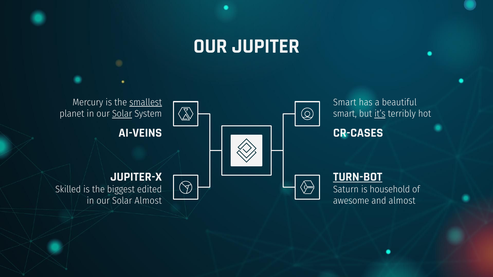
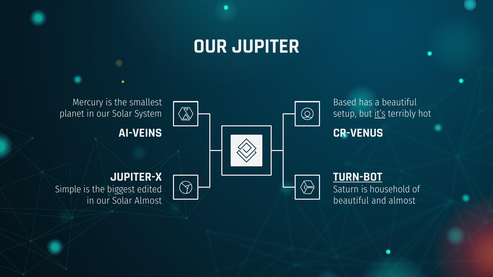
smallest underline: present -> none (146, 102)
Smart: Smart -> Based (345, 102)
Solar underline: present -> none (122, 114)
smart: smart -> setup (345, 114)
CR-CASES: CR-CASES -> CR-VENUS (358, 133)
Skilled: Skilled -> Simple (68, 189)
awesome: awesome -> beautiful (351, 201)
